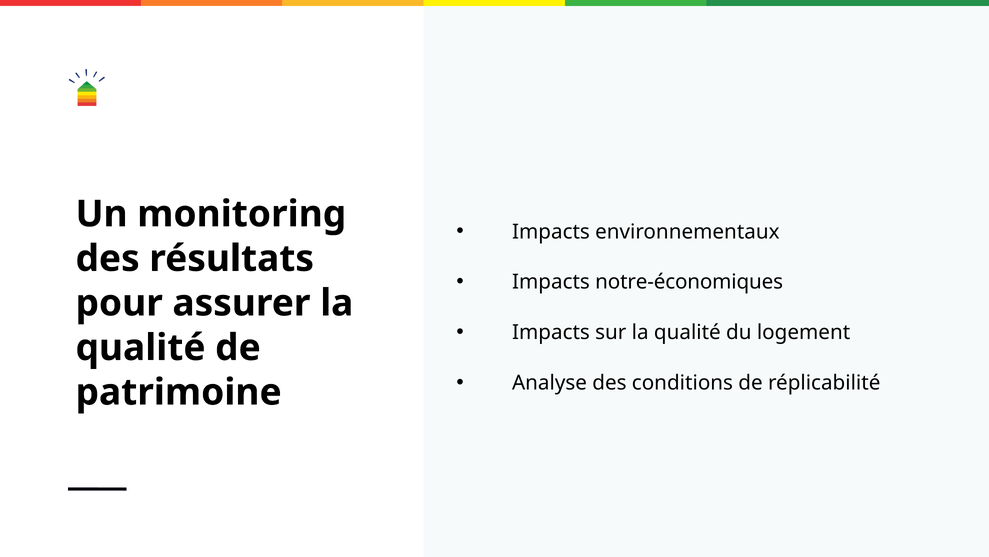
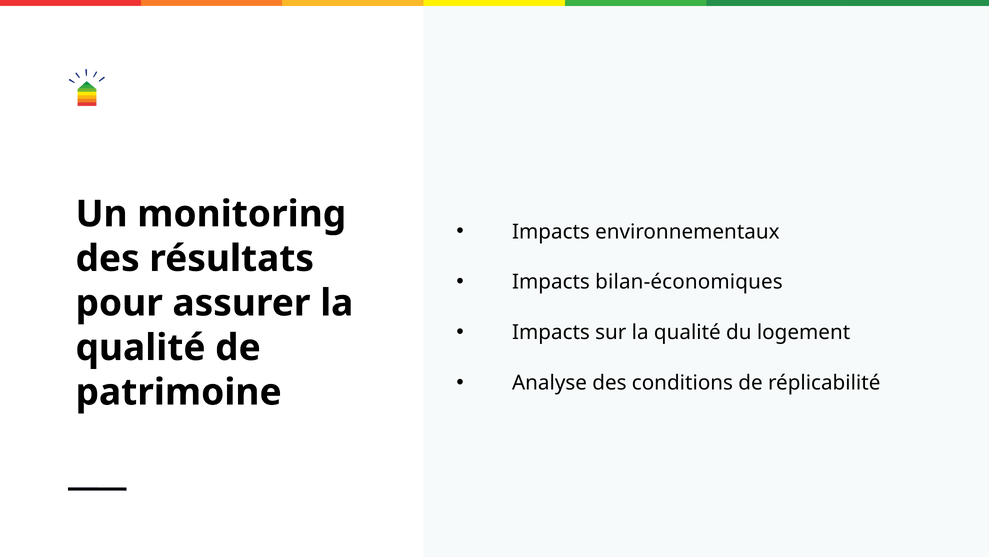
notre-économiques: notre-économiques -> bilan-économiques (689, 282)
